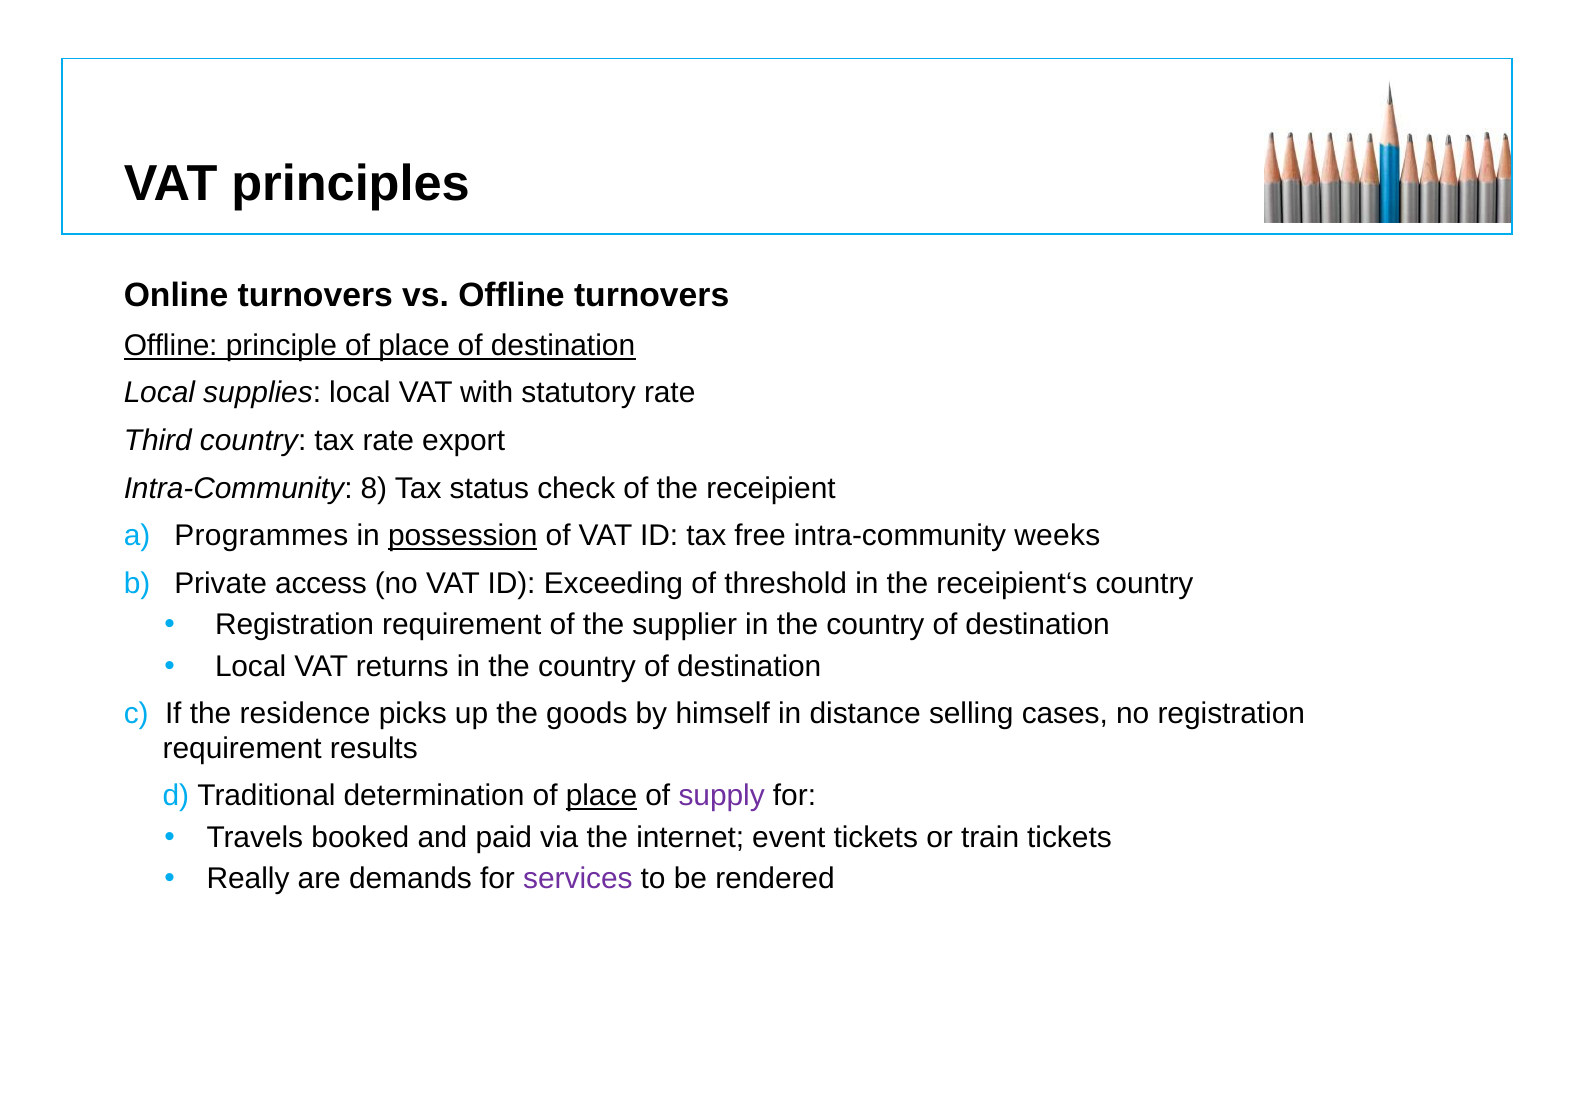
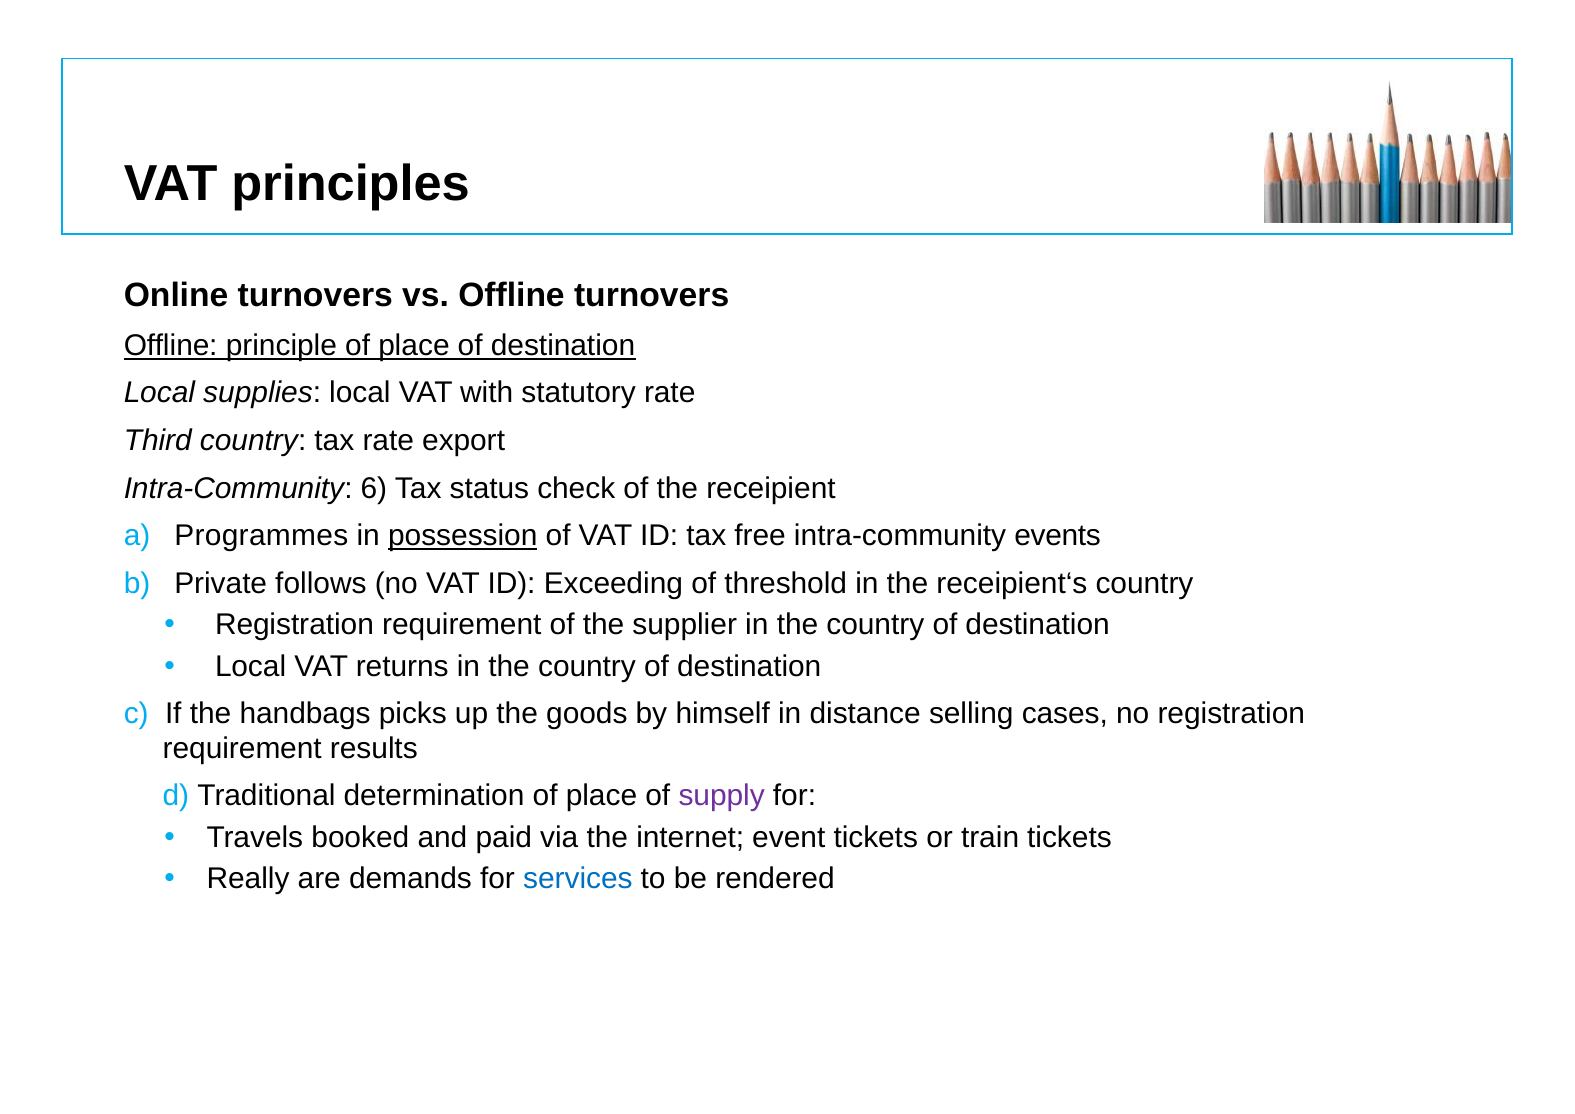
8: 8 -> 6 (374, 488)
weeks: weeks -> events (1058, 536)
access: access -> follows (321, 583)
residence: residence -> handbags (305, 714)
place underline: present -> none (601, 796)
services colour: purple -> blue (578, 879)
